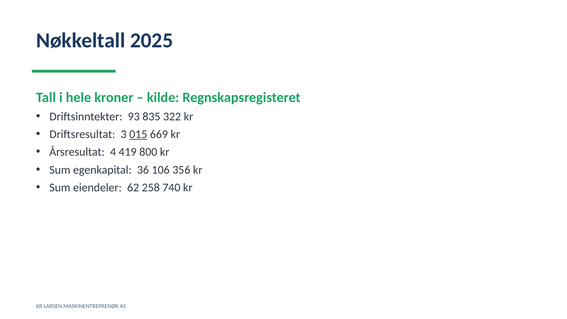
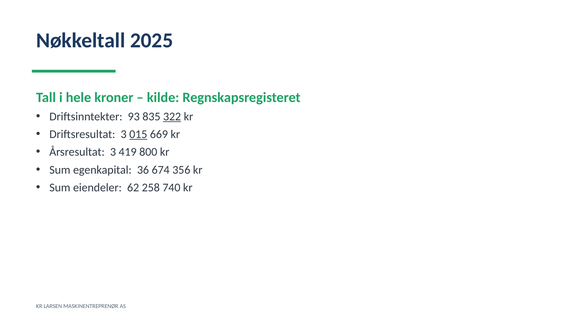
322 underline: none -> present (172, 117)
Årsresultat 4: 4 -> 3 (113, 152)
106: 106 -> 674 (161, 170)
